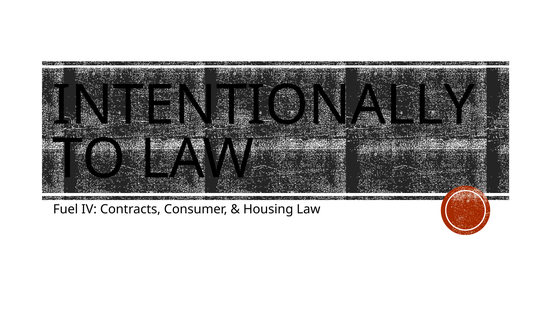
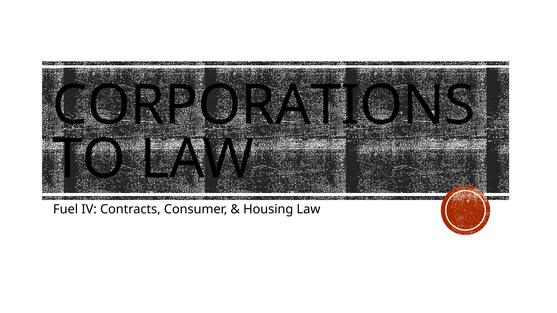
INTENTIONALLY: INTENTIONALLY -> CORPORATIONS (264, 106)
